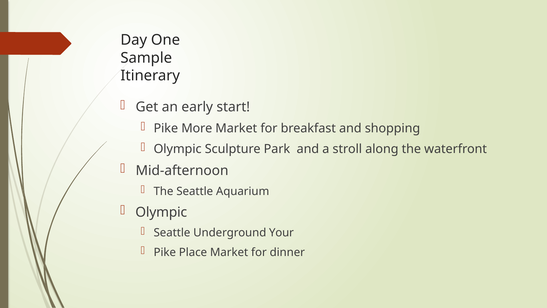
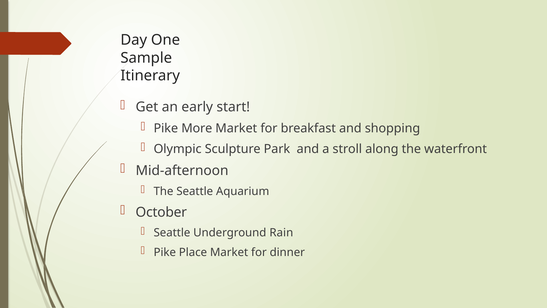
Olympic: Olympic -> October (161, 212)
Your: Your -> Rain (281, 233)
